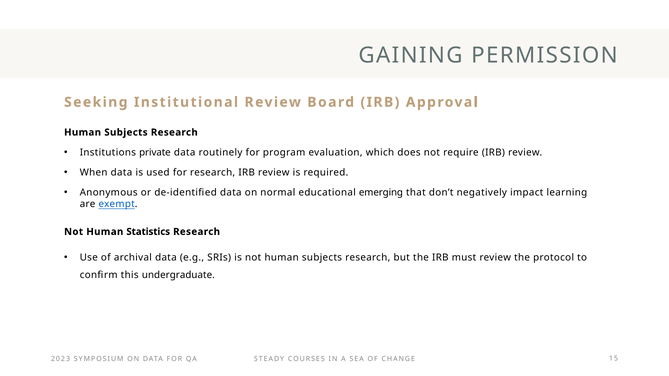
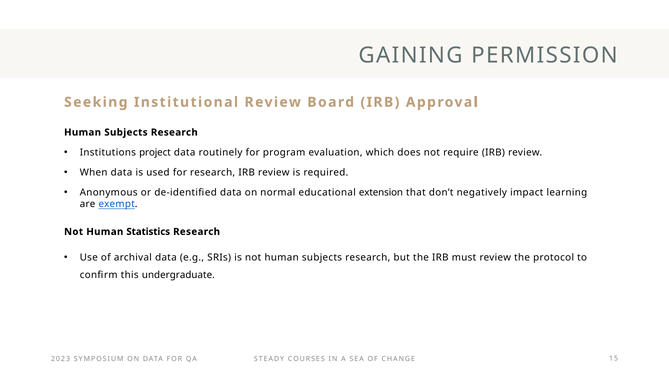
private: private -> project (155, 153)
emerging: emerging -> extension (381, 193)
